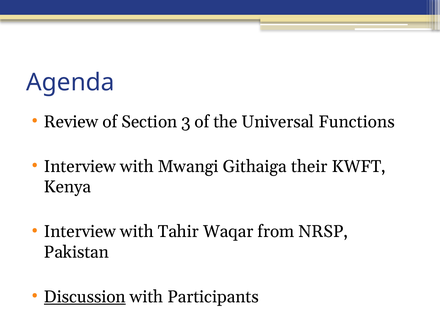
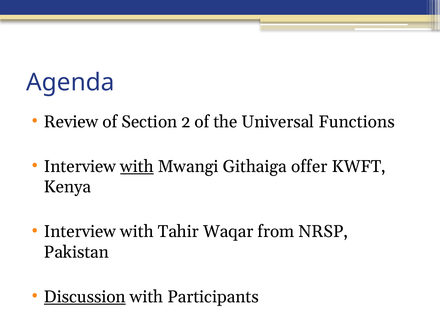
3: 3 -> 2 (186, 122)
with underline: none -> present (137, 166)
their: their -> offer (309, 166)
